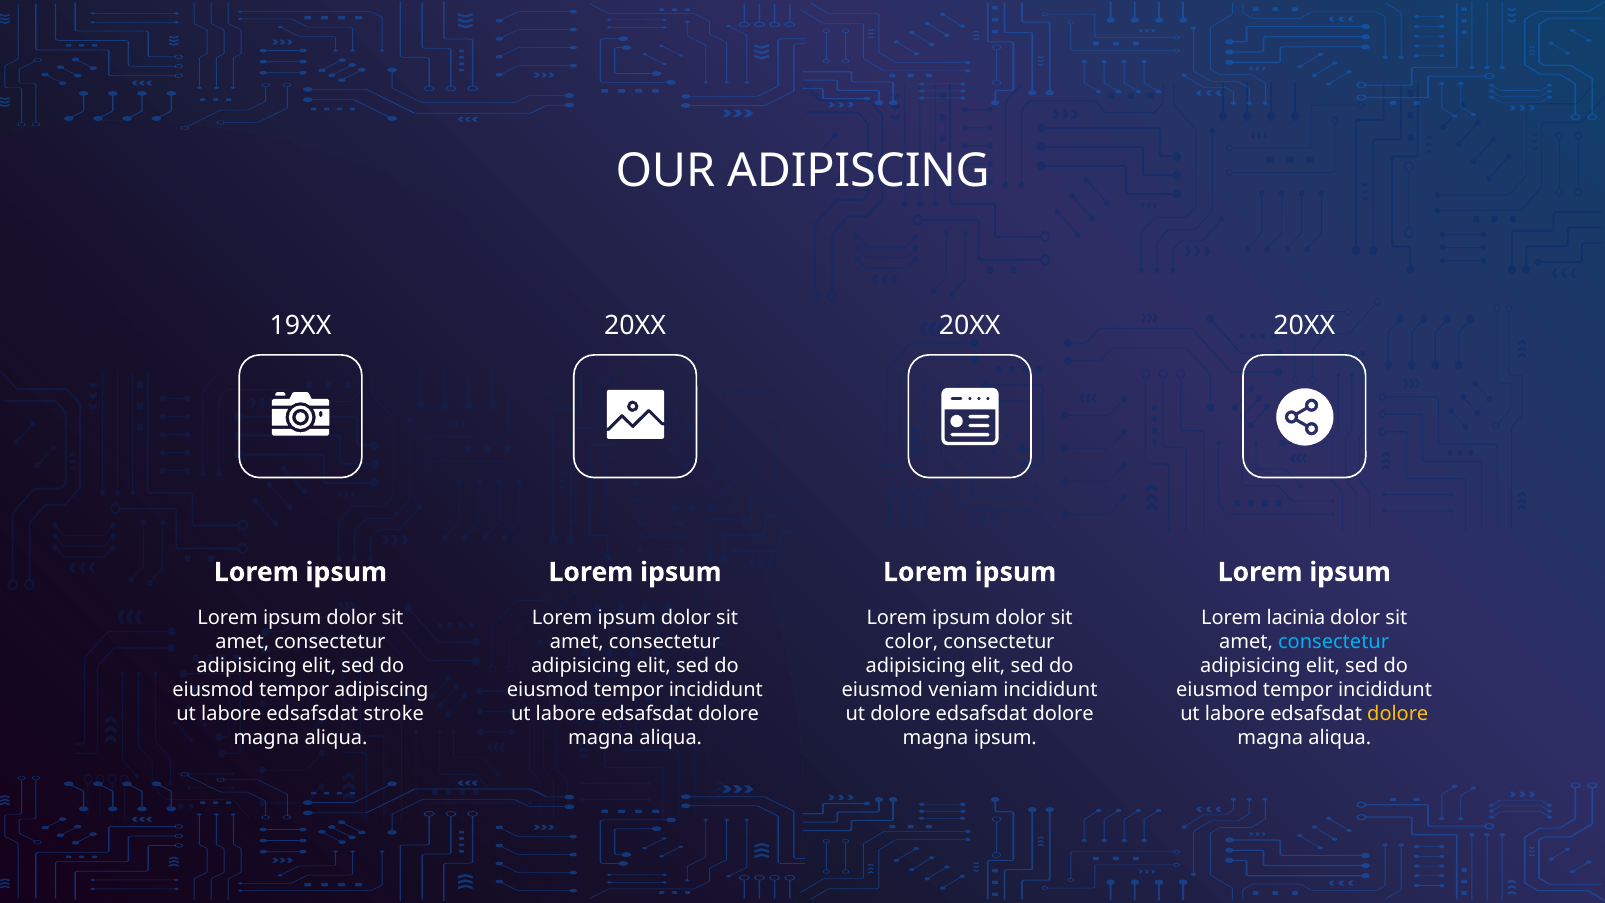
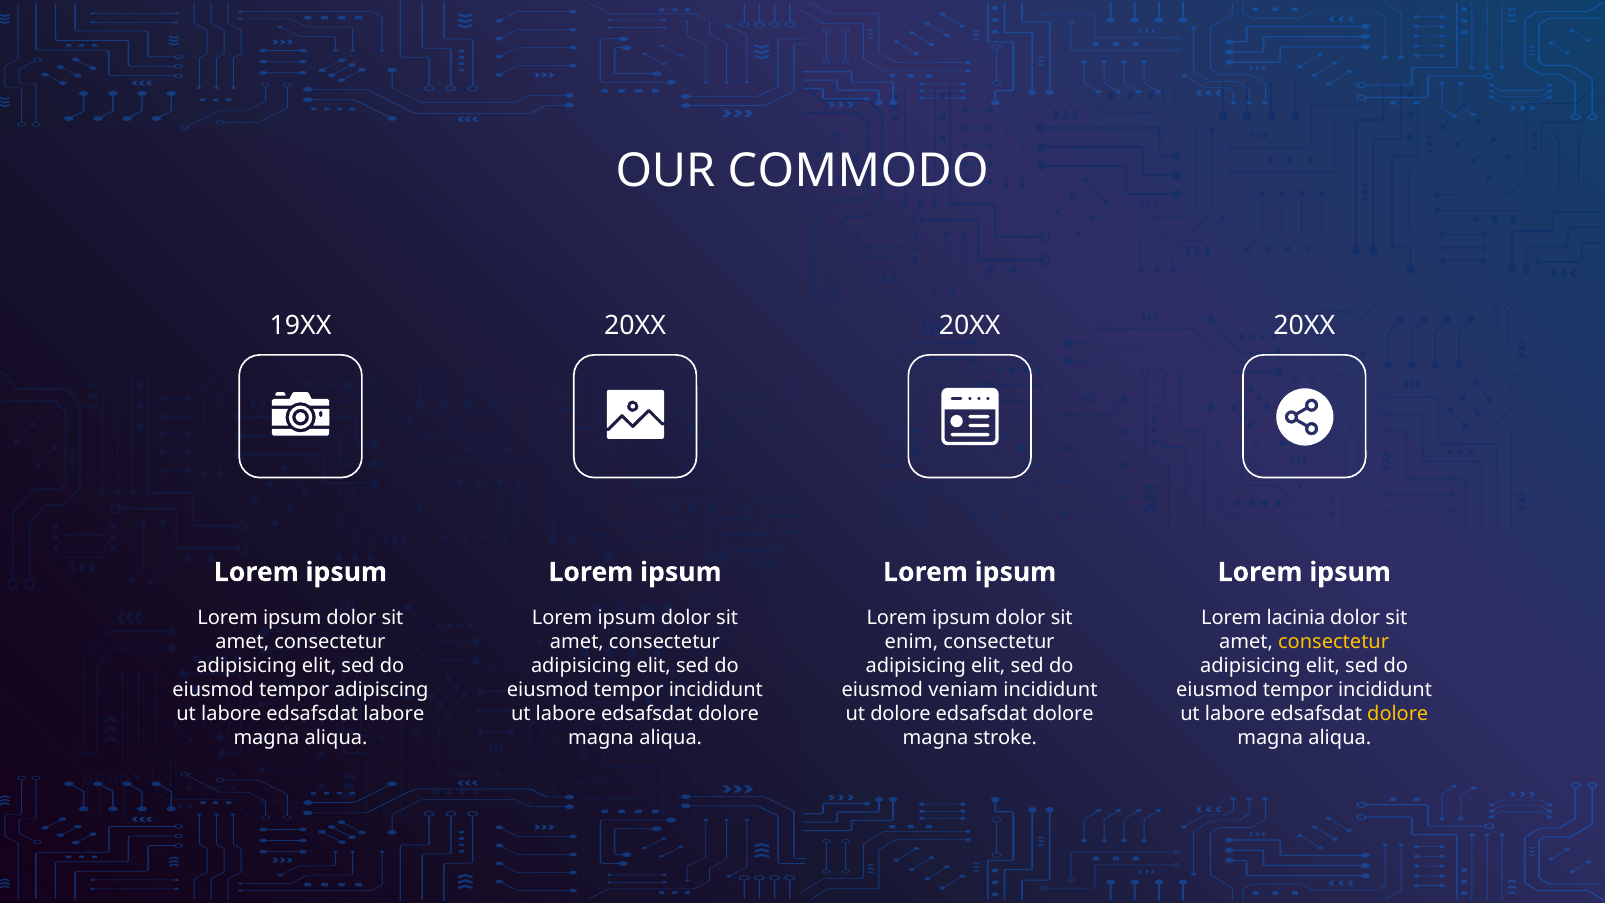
OUR ADIPISCING: ADIPISCING -> COMMODO (858, 171)
color: color -> enim (911, 642)
consectetur colour: light blue -> yellow (1334, 642)
edsafsdat stroke: stroke -> labore (394, 714)
magna ipsum: ipsum -> stroke (1005, 738)
